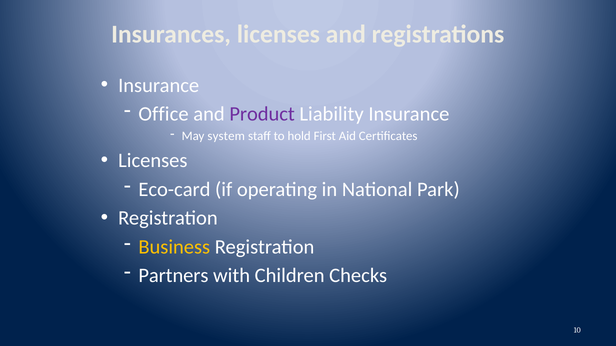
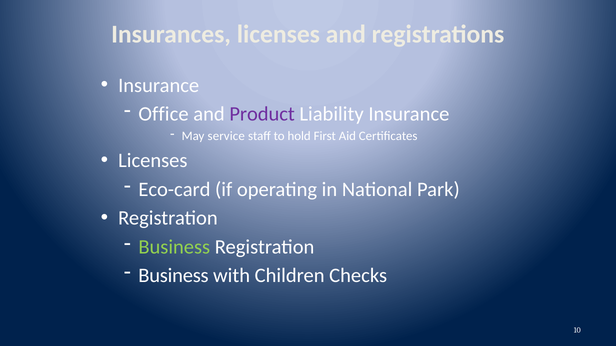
system: system -> service (226, 136)
Business colour: yellow -> light green (174, 247)
Partners: Partners -> Business (173, 276)
